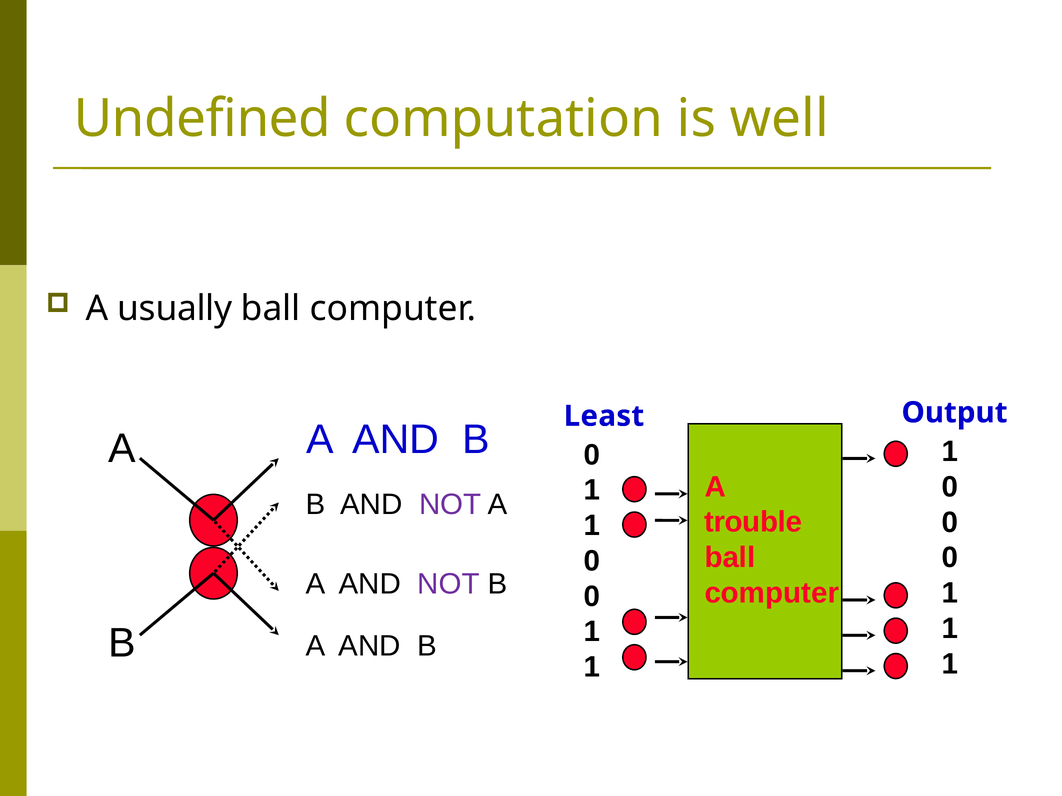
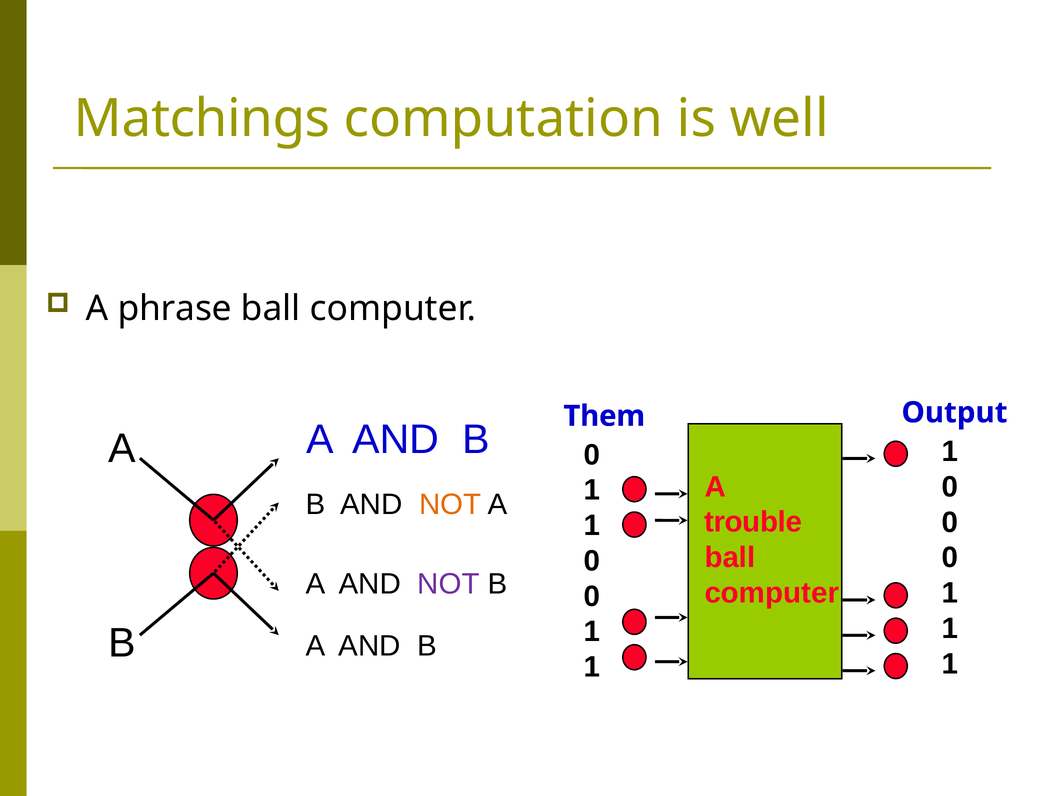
Undefined: Undefined -> Matchings (202, 119)
usually: usually -> phrase (175, 309)
Least: Least -> Them (604, 416)
NOT colour: purple -> orange (450, 505)
